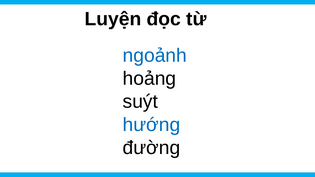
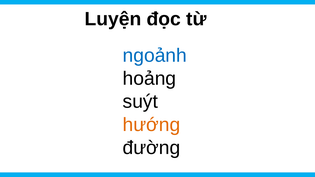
hướng colour: blue -> orange (151, 125)
